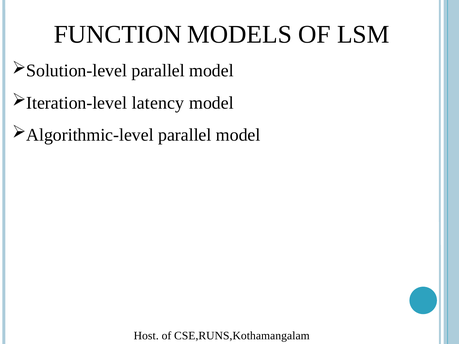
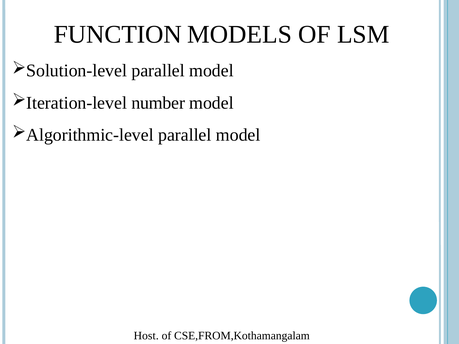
latency: latency -> number (158, 103)
CSE,RUNS,Kothamangalam: CSE,RUNS,Kothamangalam -> CSE,FROM,Kothamangalam (242, 336)
